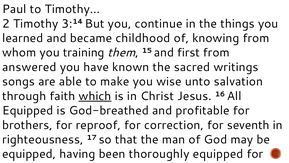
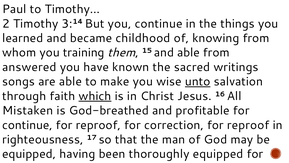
and first: first -> able (188, 52)
unto underline: none -> present (198, 81)
Equipped: Equipped -> Mistaken (28, 110)
brothers: brothers -> continue (27, 125)
correction for seventh: seventh -> reproof (248, 125)
